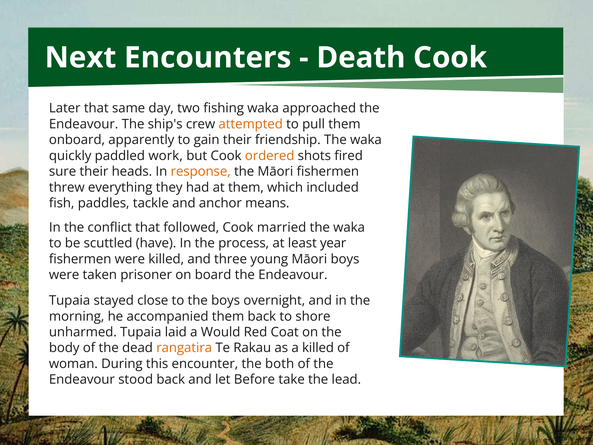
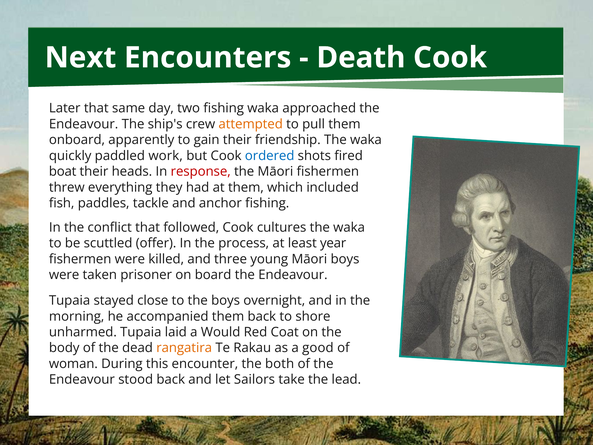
ordered colour: orange -> blue (270, 156)
sure: sure -> boat (63, 171)
response colour: orange -> red (201, 171)
anchor means: means -> fishing (267, 203)
married: married -> cultures (282, 227)
have: have -> offer (156, 243)
a killed: killed -> good (318, 348)
Before: Before -> Sailors (254, 379)
